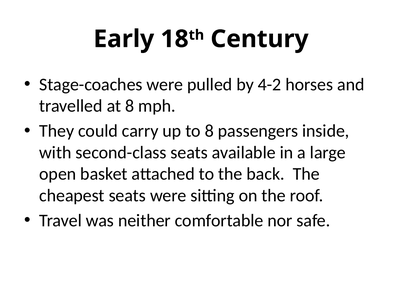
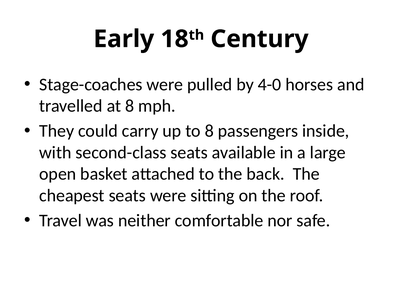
4-2: 4-2 -> 4-0 (270, 84)
